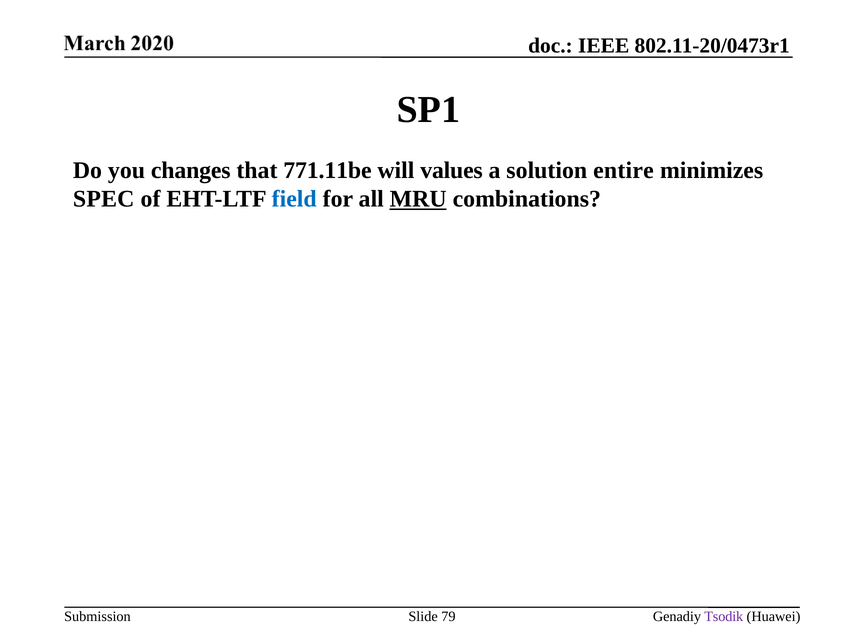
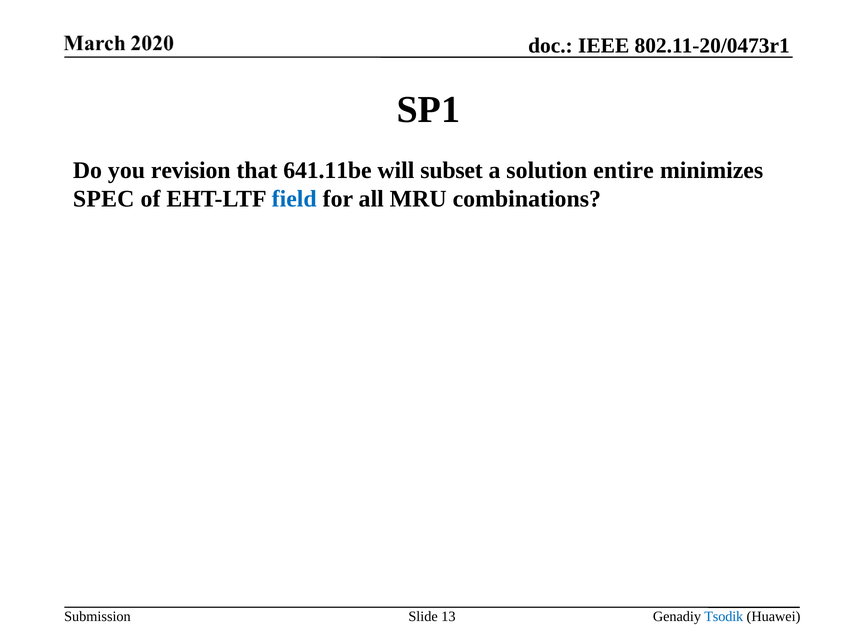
changes: changes -> revision (191, 170)
771.11be: 771.11be -> 641.11be (327, 170)
values: values -> subset (452, 170)
MRU underline: present -> none (418, 199)
79: 79 -> 13 (448, 616)
Tsodik colour: purple -> blue (724, 616)
